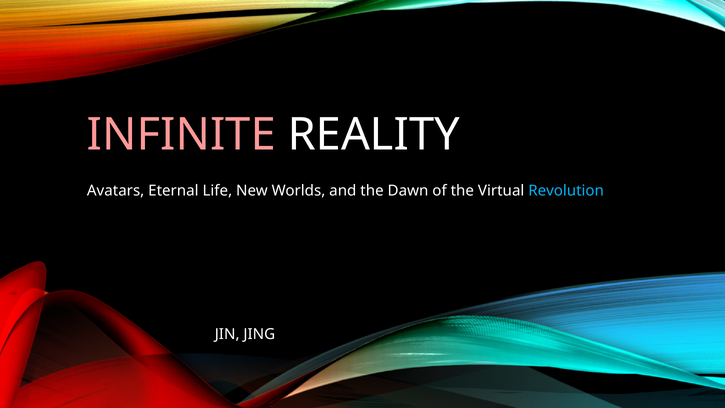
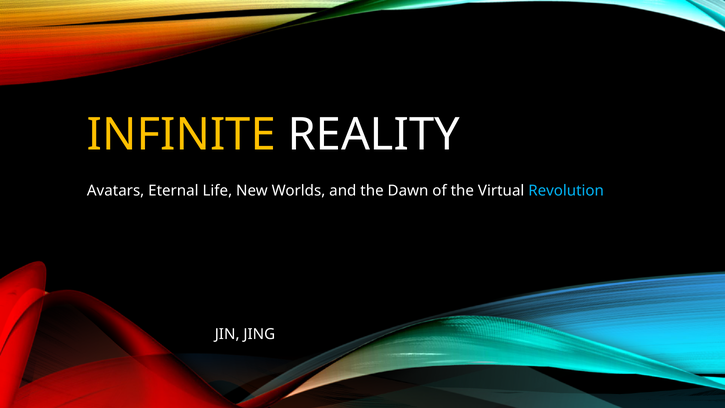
INFINITE colour: pink -> yellow (181, 135)
